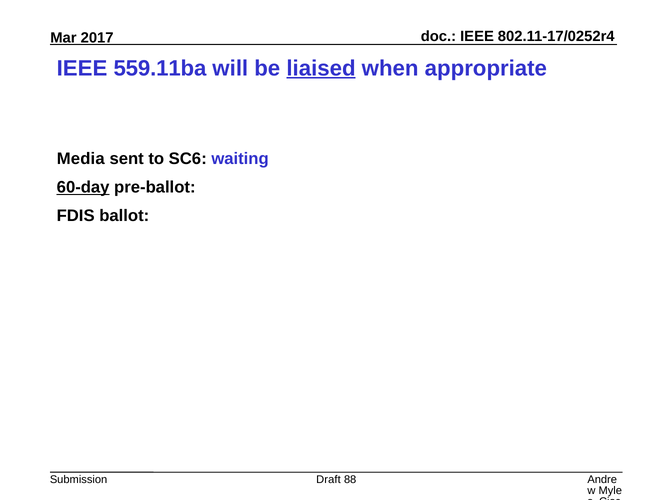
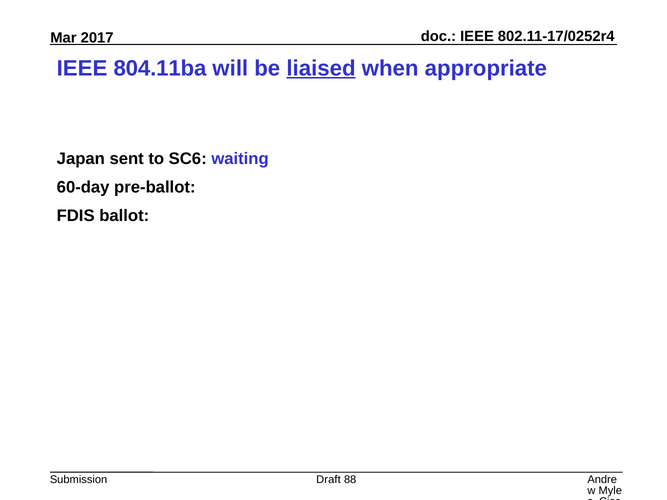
559.11ba: 559.11ba -> 804.11ba (160, 68)
Media: Media -> Japan (81, 159)
60-day underline: present -> none (83, 187)
